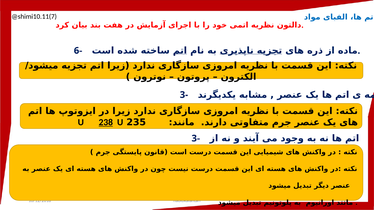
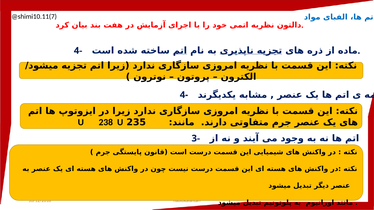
6-: 6- -> 4- (78, 51)
3-: 3- -> 4- (184, 95)
238 underline: present -> none (106, 122)
